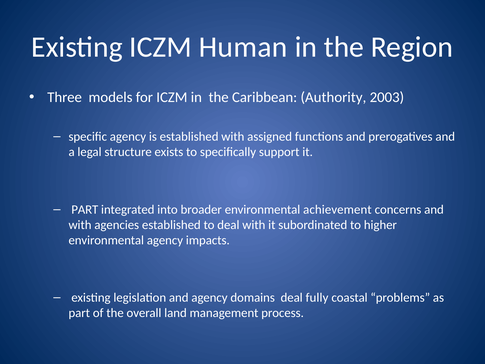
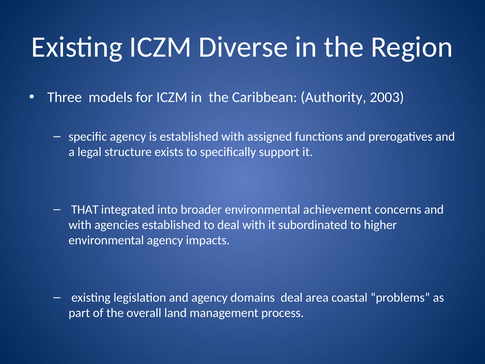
Human: Human -> Diverse (243, 47)
PART: PART -> THAT (85, 209)
fully: fully -> area (317, 297)
